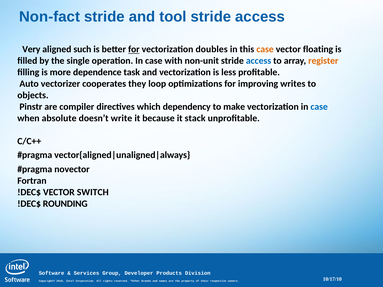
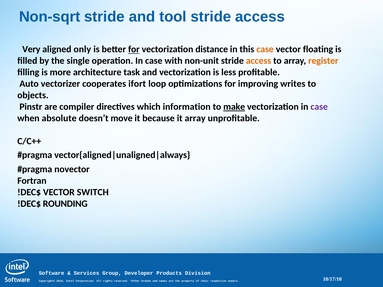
Non-fact: Non-fact -> Non-sqrt (50, 17)
such: such -> only (82, 49)
doubles: doubles -> distance (212, 49)
access colour: blue -> orange (259, 61)
dependence: dependence -> architecture (97, 72)
they: they -> ifort (137, 84)
dependency: dependency -> information (187, 107)
make underline: none -> present (234, 107)
case colour: blue -> purple (319, 107)
write: write -> move (122, 118)
it stack: stack -> array (195, 118)
